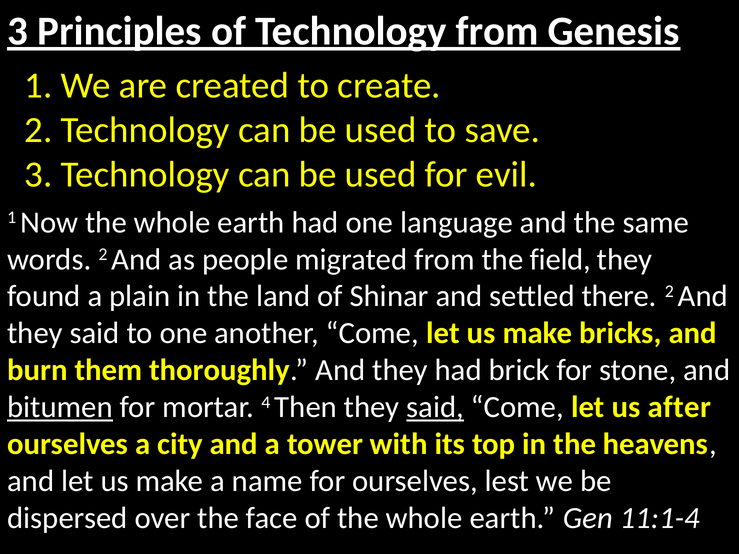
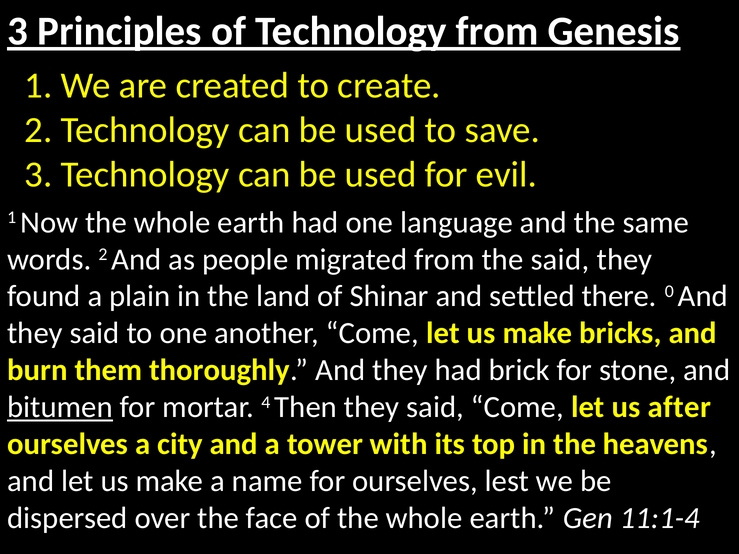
the field: field -> said (560, 260)
there 2: 2 -> 0 (669, 292)
said underline: present -> none (435, 407)
